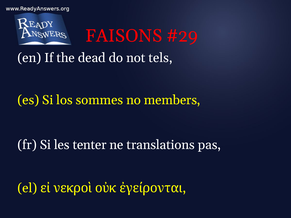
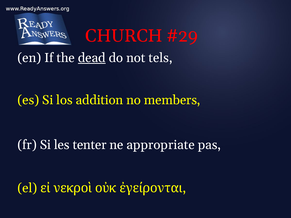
FAISONS: FAISONS -> CHURCH (124, 36)
dead underline: none -> present (92, 58)
sommes: sommes -> addition (99, 100)
translations: translations -> appropriate (161, 145)
